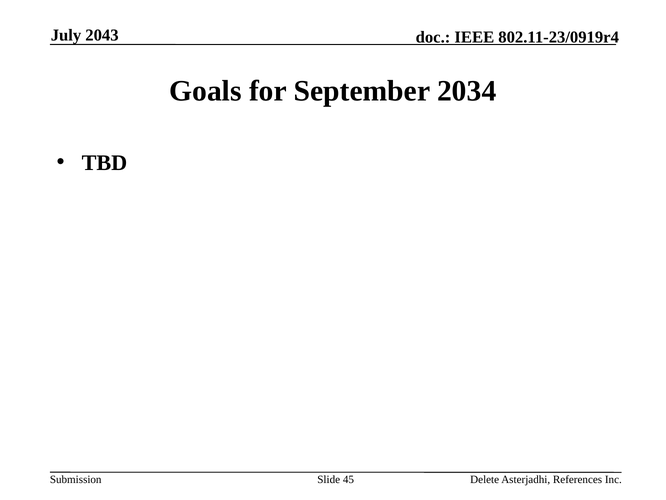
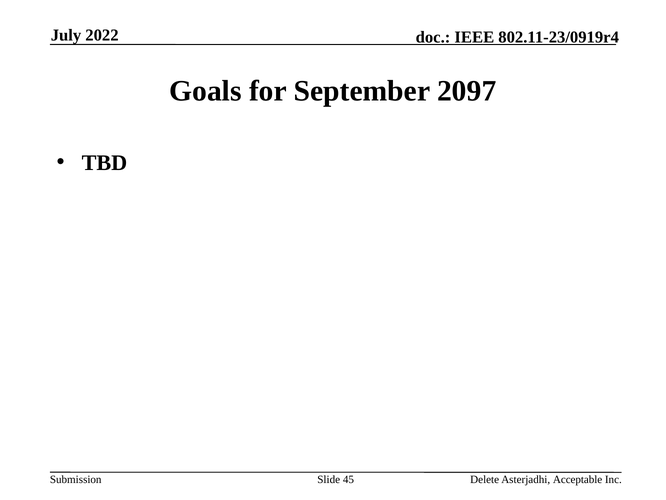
2043: 2043 -> 2022 (102, 35)
2034: 2034 -> 2097 (467, 91)
References: References -> Acceptable (578, 479)
